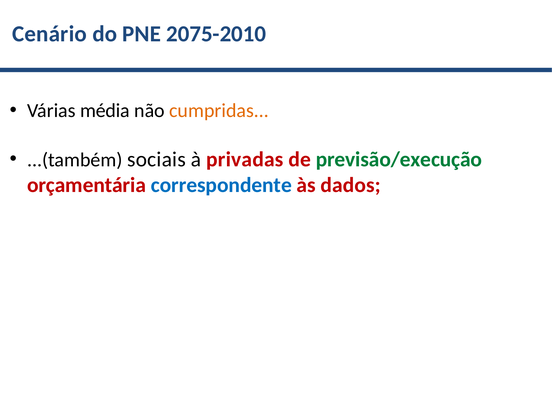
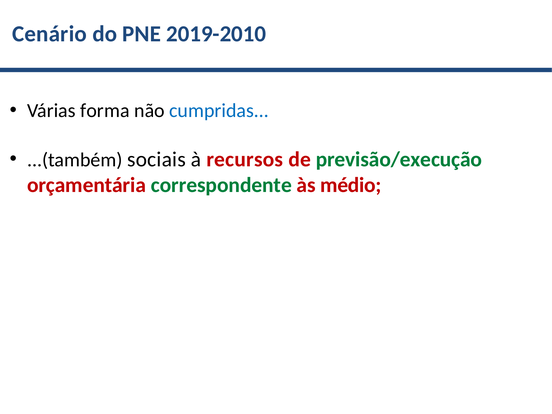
2075-2010: 2075-2010 -> 2019-2010 (216, 34)
média: média -> forma (105, 111)
cumpridas colour: orange -> blue (219, 111)
privadas: privadas -> recursos (245, 159)
correspondente colour: blue -> green (221, 185)
dados: dados -> médio (351, 185)
